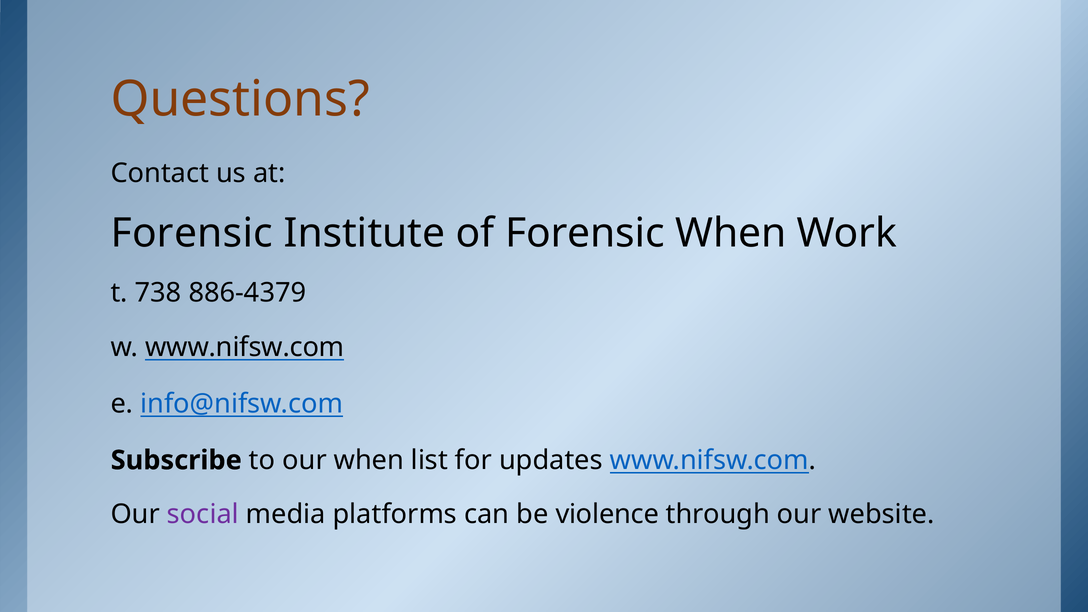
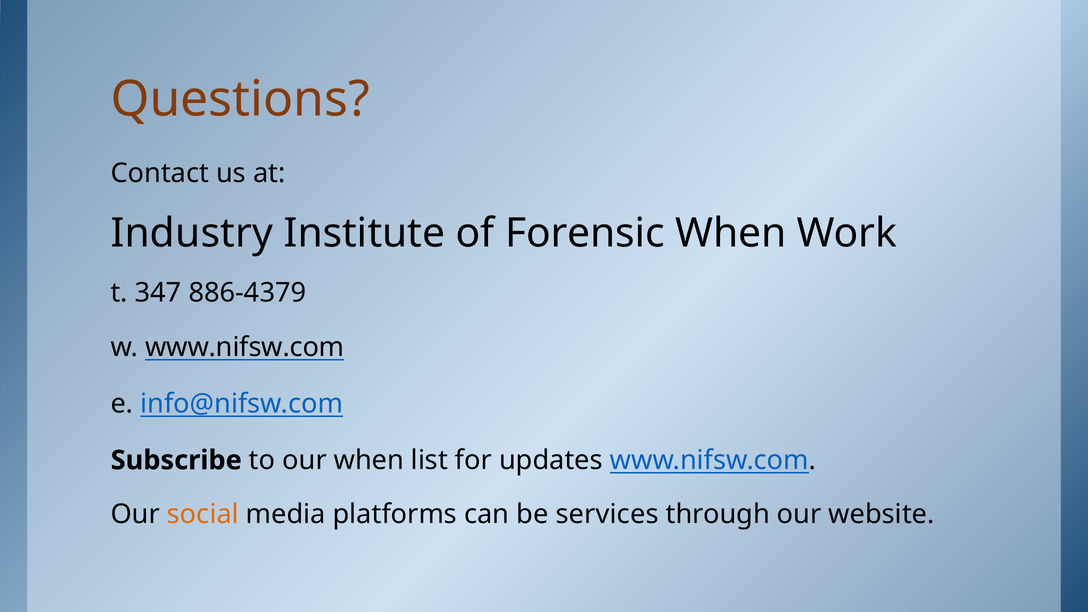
Forensic: Forensic -> Industry (192, 233)
738: 738 -> 347 (158, 293)
social colour: purple -> orange (203, 514)
violence: violence -> services (607, 514)
